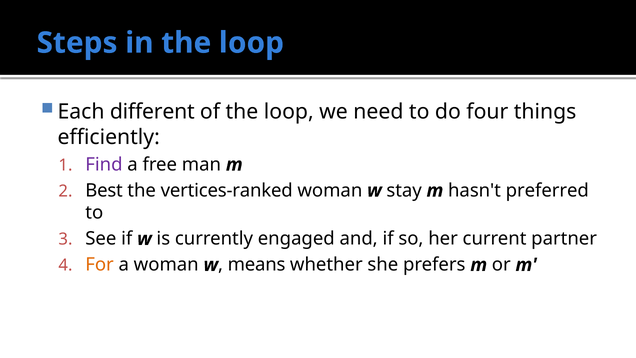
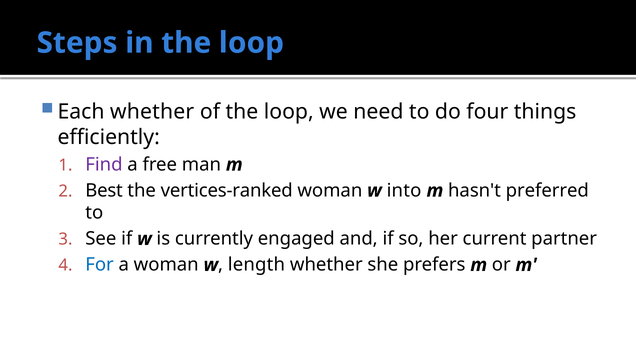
Each different: different -> whether (152, 112)
stay: stay -> into (404, 190)
For colour: orange -> blue (100, 265)
means: means -> length (256, 265)
